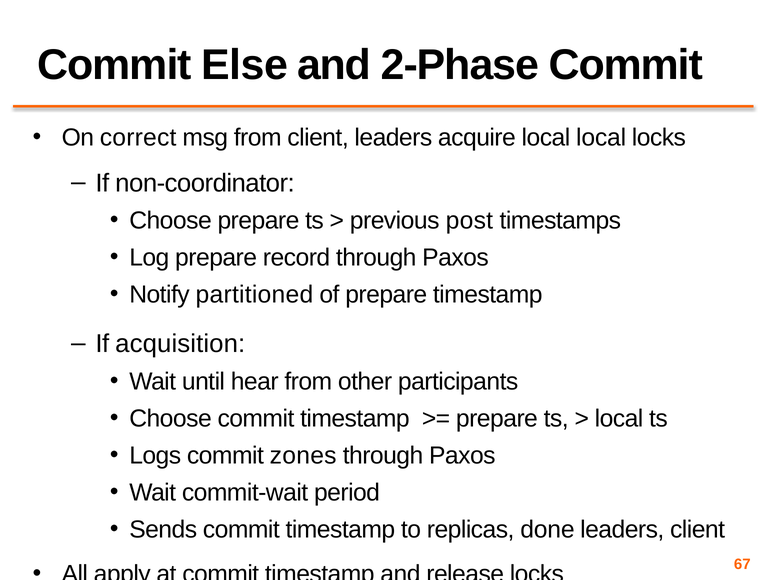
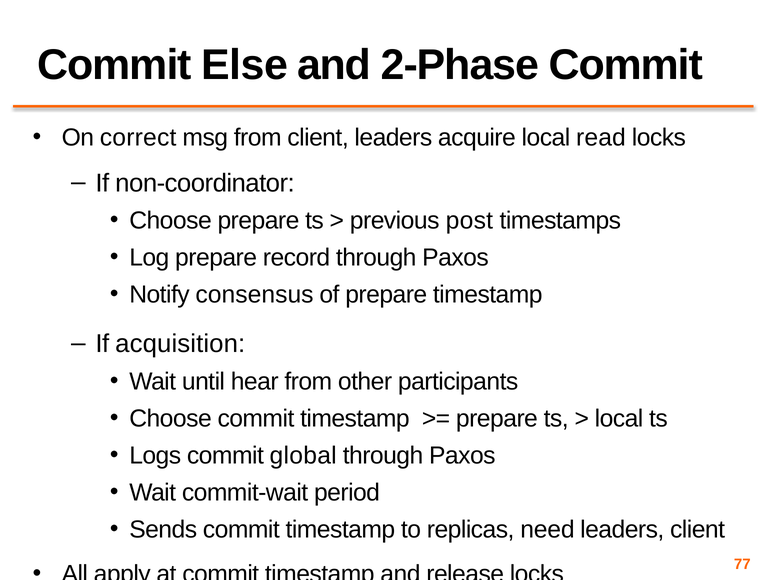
local local: local -> read (601, 138)
partitioned: partitioned -> consensus (255, 295)
zones: zones -> global (303, 455)
done: done -> need (547, 529)
67: 67 -> 77 (742, 564)
